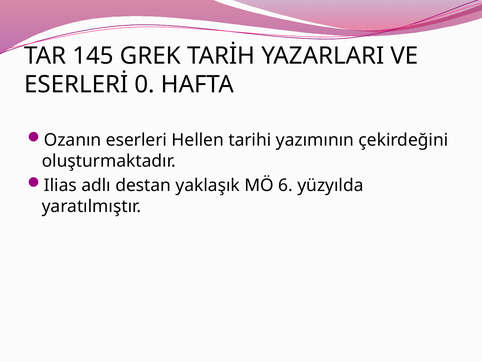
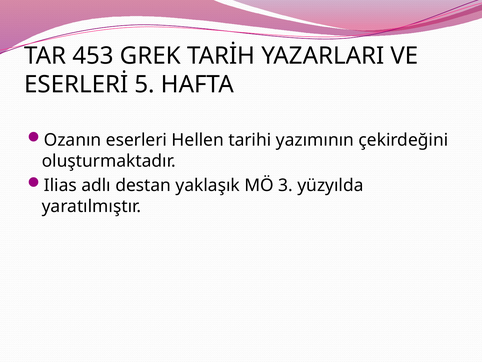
145: 145 -> 453 (93, 56)
0: 0 -> 5 (145, 85)
6: 6 -> 3 (286, 185)
